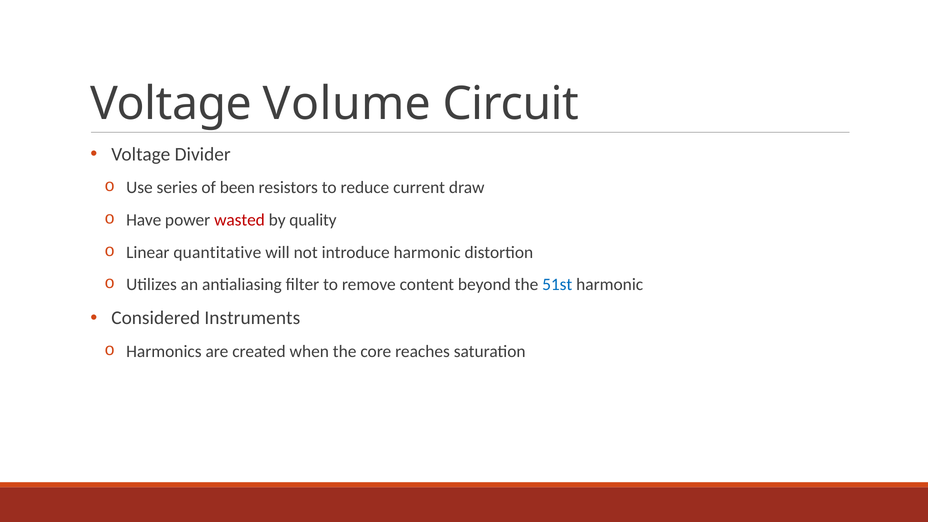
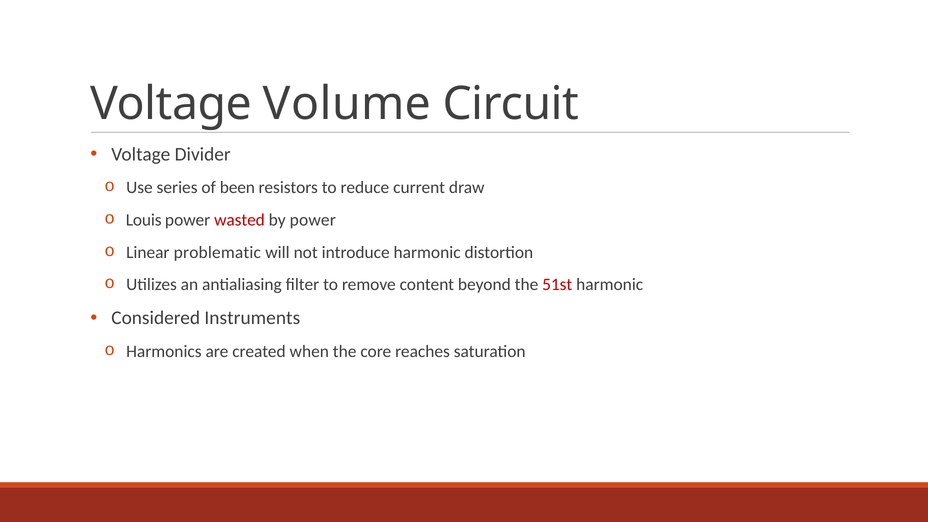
Have: Have -> Louis (144, 220)
by quality: quality -> power (313, 220)
quantitative: quantitative -> problematic (217, 252)
51st colour: blue -> red (557, 285)
